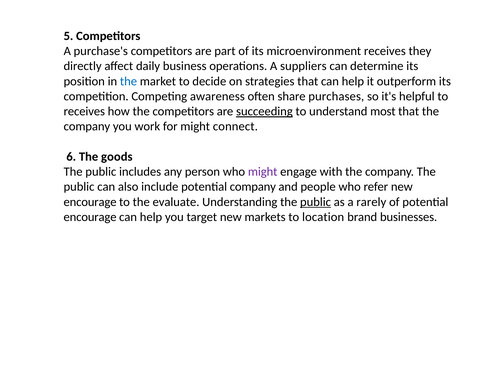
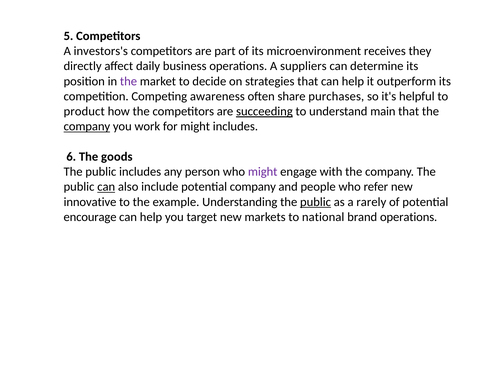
purchase's: purchase's -> investors's (101, 51)
the colour: blue -> purple (128, 81)
receives: receives -> product (84, 111)
most: most -> main (383, 111)
company underline: none -> present (87, 127)
might connect: connect -> includes (235, 127)
can underline: none -> present (106, 187)
encourage: encourage -> innovative (90, 202)
evaluate: evaluate -> example (176, 202)
location: location -> national (323, 217)
brand businesses: businesses -> operations (409, 217)
